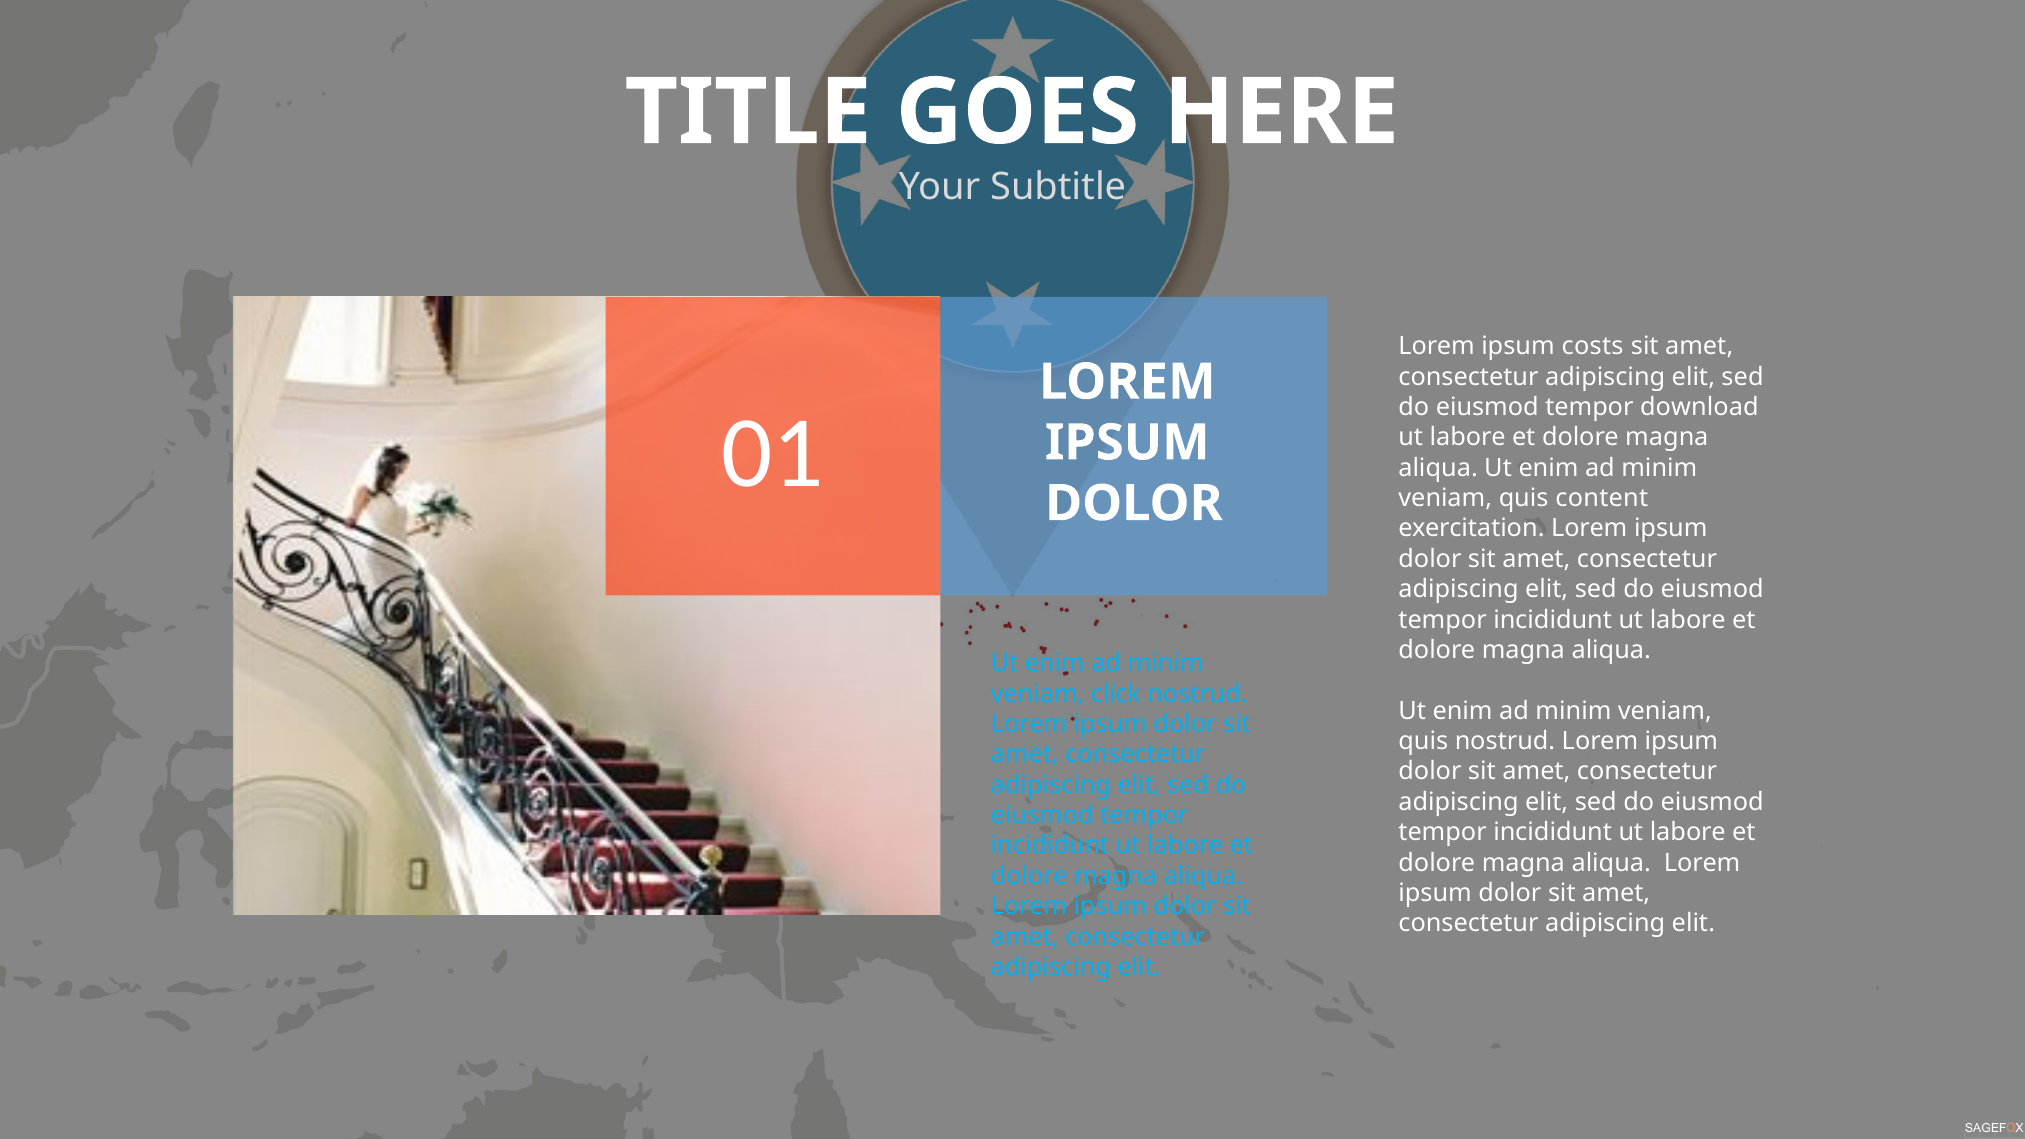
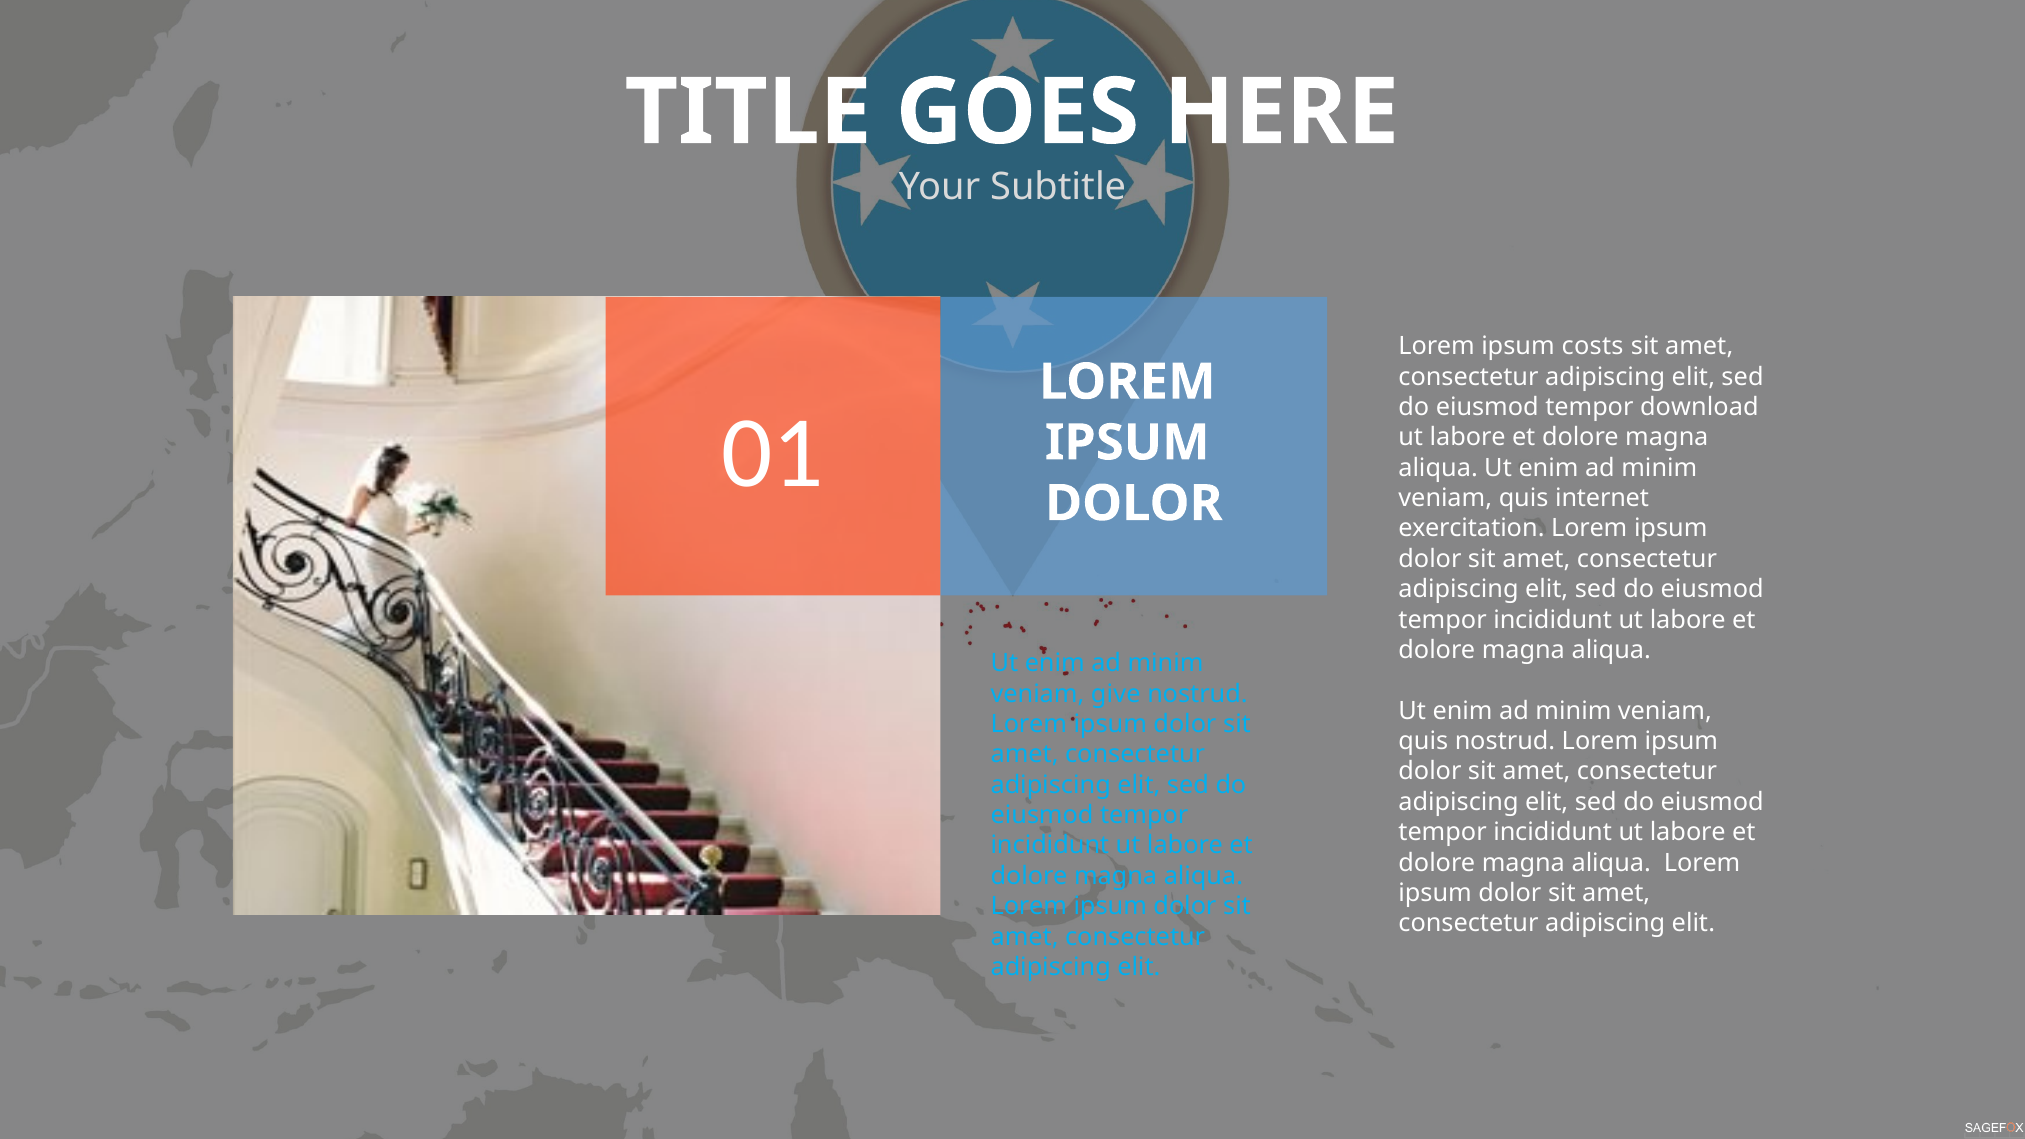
content: content -> internet (1602, 498)
click: click -> give (1116, 694)
